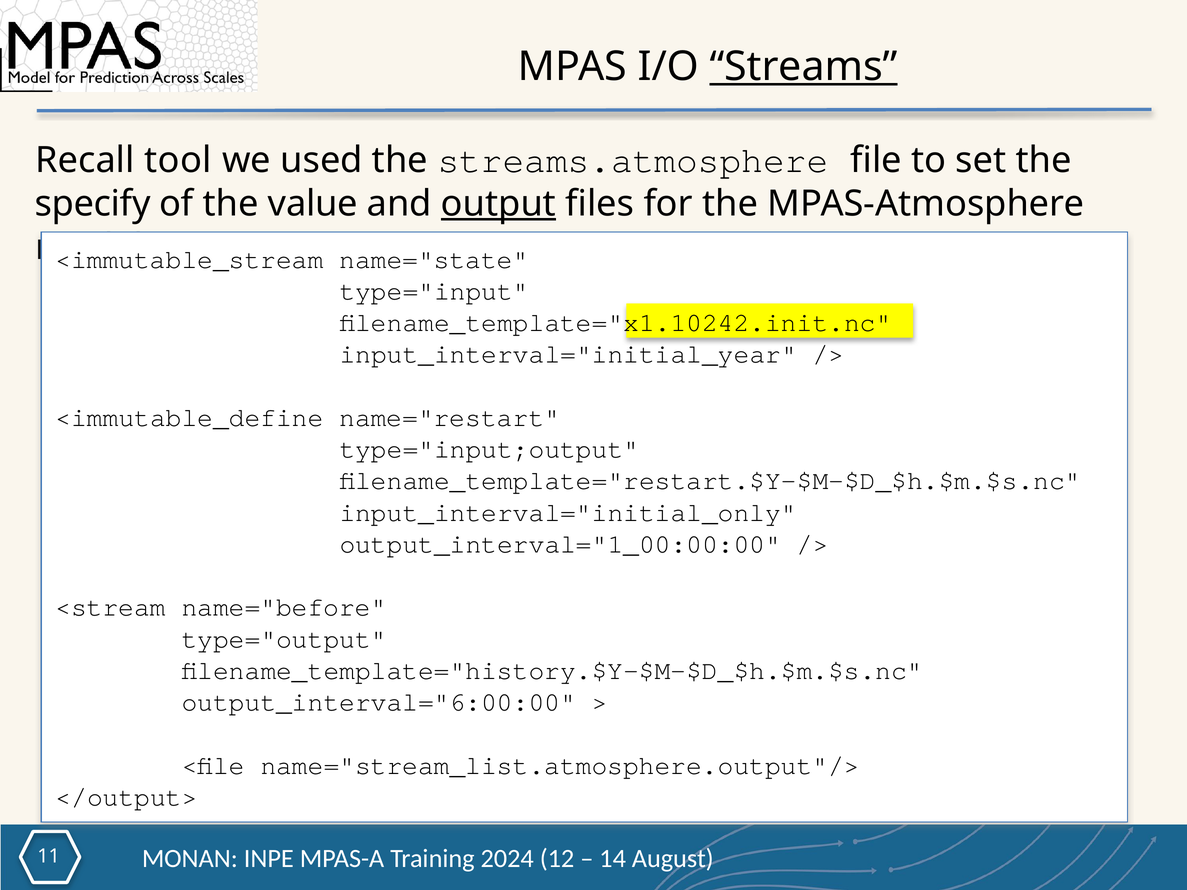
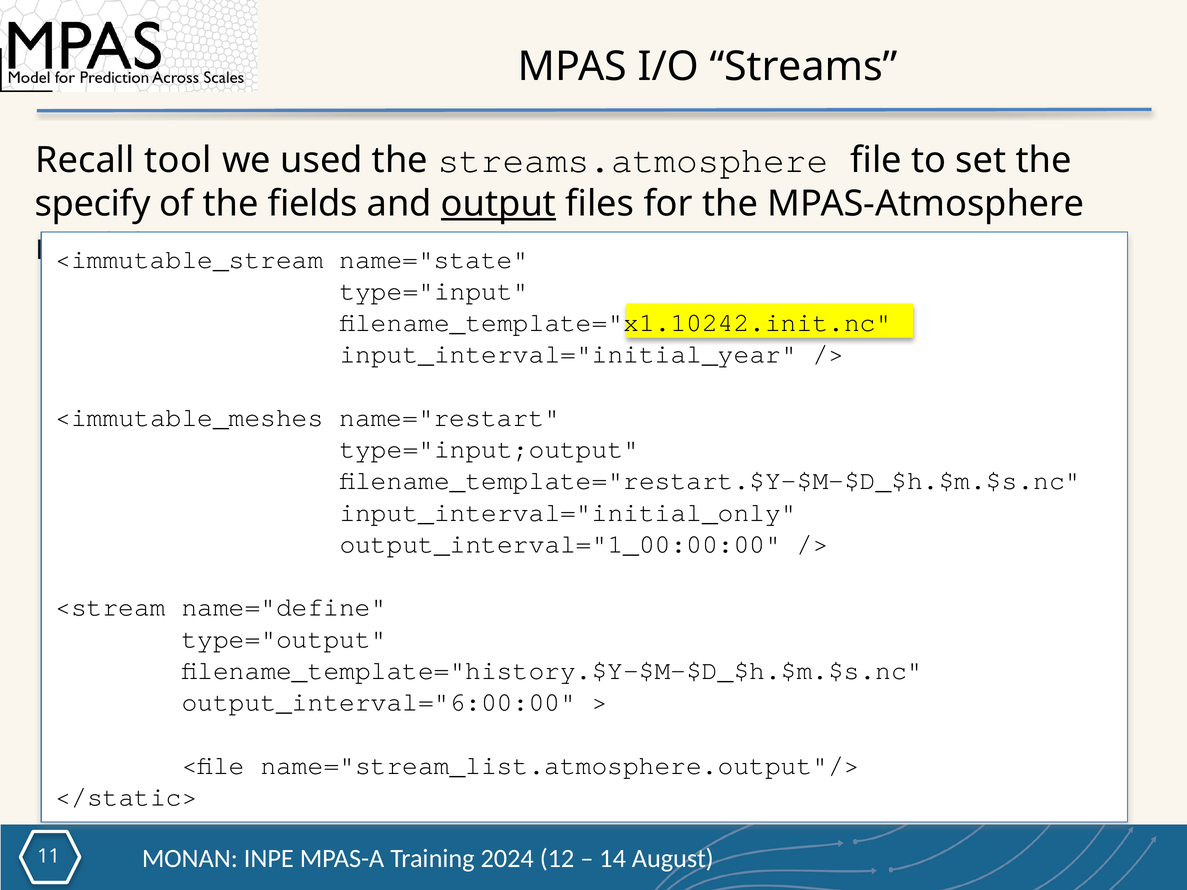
Streams underline: present -> none (804, 66)
value: value -> fields (313, 204)
<immutable_define: <immutable_define -> <immutable_meshes (189, 418)
name="before: name="before -> name="define (284, 607)
</output>: </output> -> </static> (126, 797)
